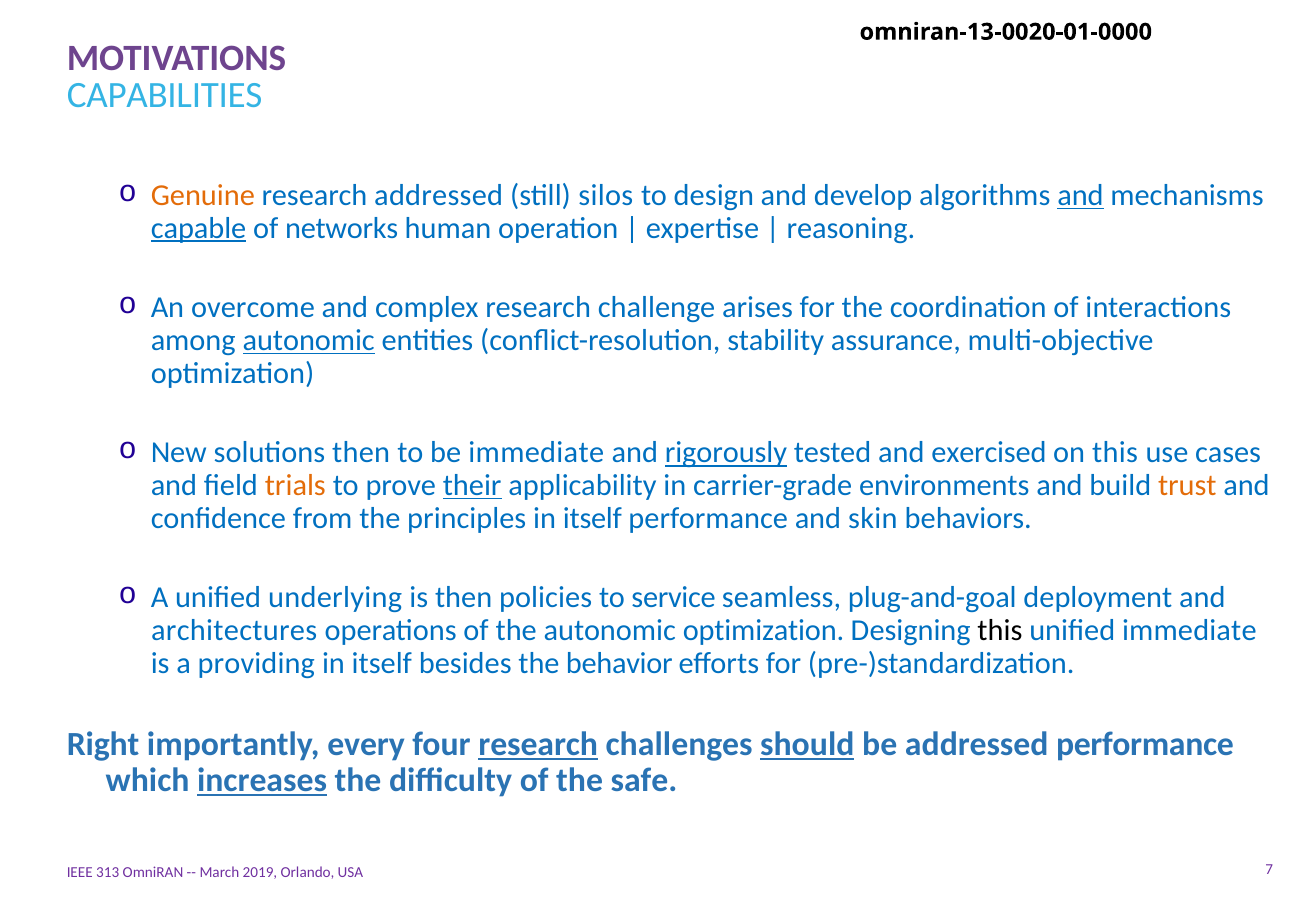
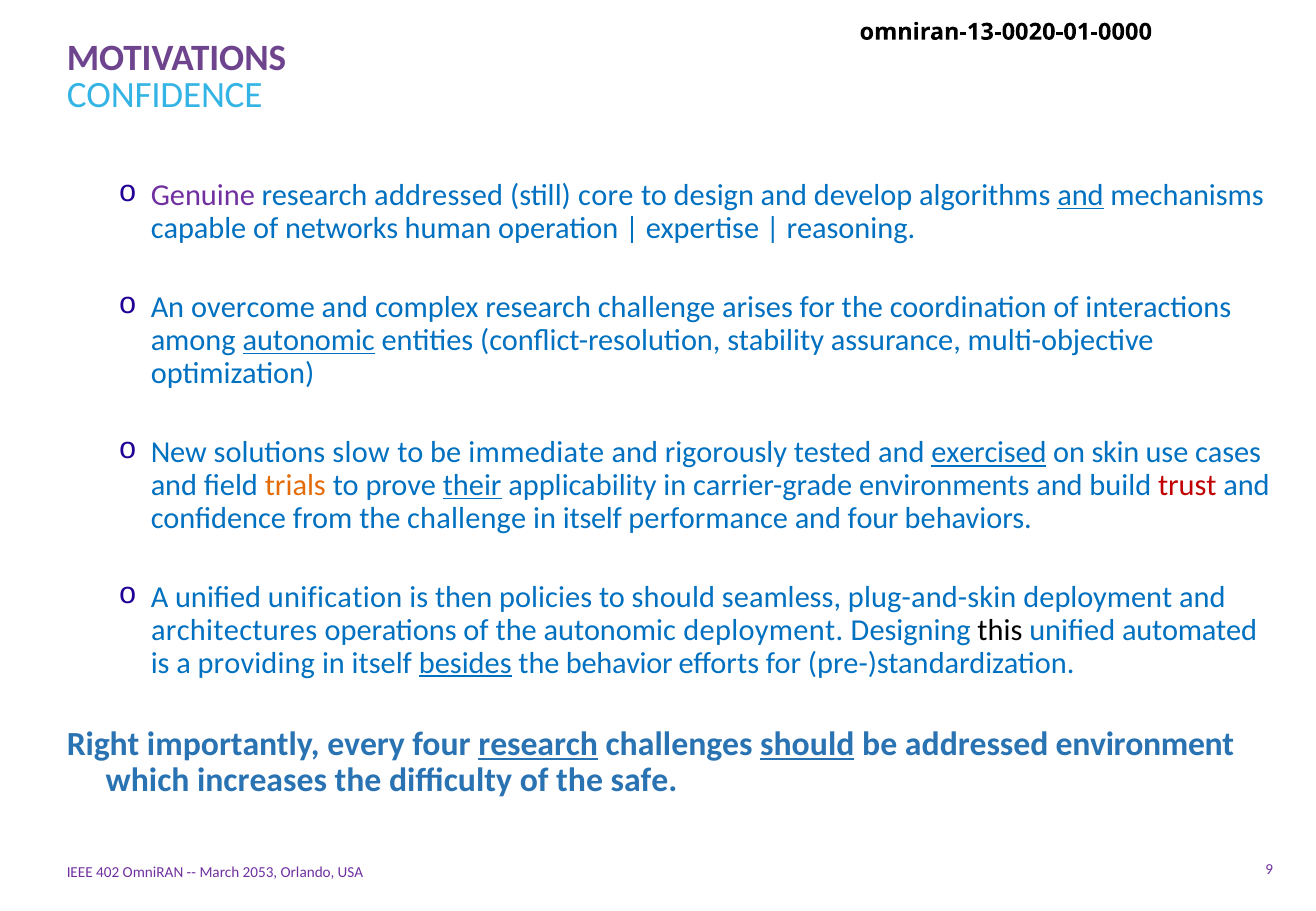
CAPABILITIES: CAPABILITIES -> CONFIDENCE (165, 96)
Genuine colour: orange -> purple (203, 195)
silos: silos -> core (606, 195)
capable underline: present -> none (199, 228)
solutions then: then -> slow (361, 453)
rigorously underline: present -> none (726, 453)
exercised underline: none -> present (989, 453)
on this: this -> skin (1115, 453)
trust colour: orange -> red (1187, 485)
the principles: principles -> challenge (467, 518)
and skin: skin -> four (873, 518)
underlying: underlying -> unification (335, 598)
to service: service -> should (673, 598)
plug-and-goal: plug-and-goal -> plug-and-skin (932, 598)
autonomic optimization: optimization -> deployment (763, 630)
unified immediate: immediate -> automated (1190, 630)
besides underline: none -> present (465, 663)
addressed performance: performance -> environment (1145, 744)
increases underline: present -> none (262, 781)
313: 313 -> 402 (108, 872)
2019: 2019 -> 2053 (260, 872)
7: 7 -> 9 (1269, 869)
